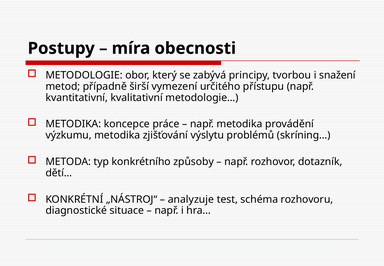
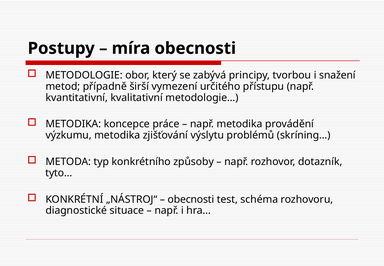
dětí…: dětí… -> tyto… (59, 173)
analyzuje: analyzuje -> obecnosti (191, 199)
